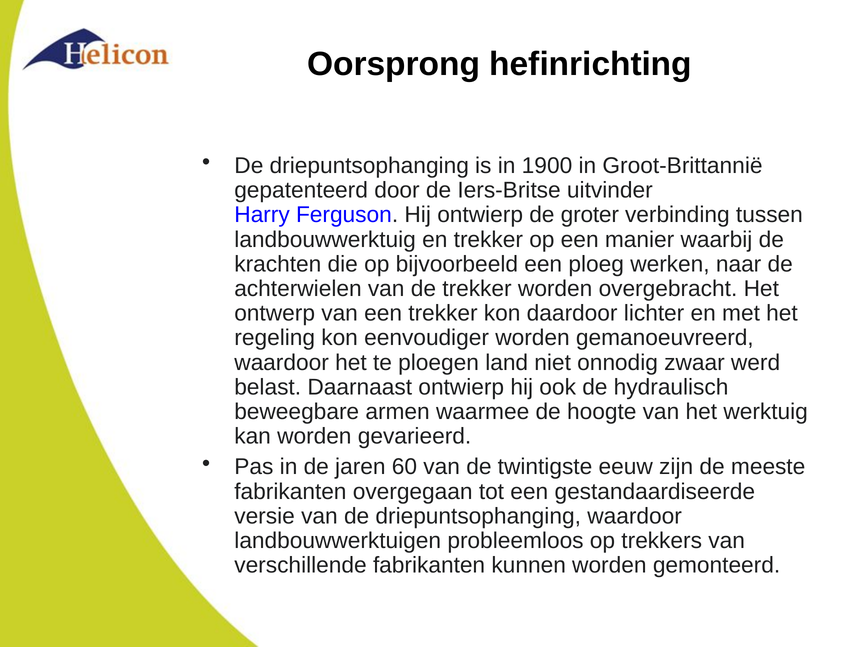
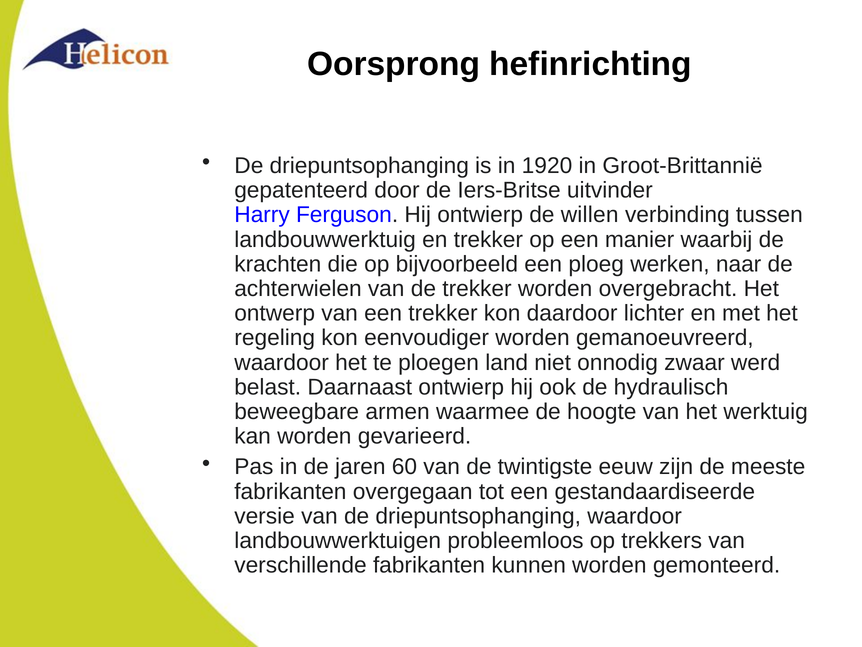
1900: 1900 -> 1920 (547, 166)
groter: groter -> willen (590, 215)
